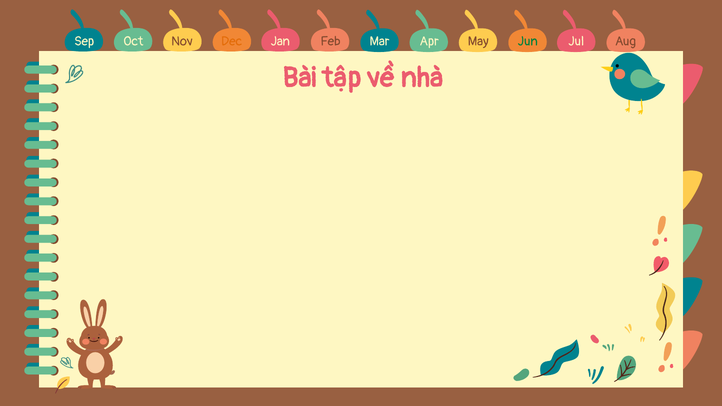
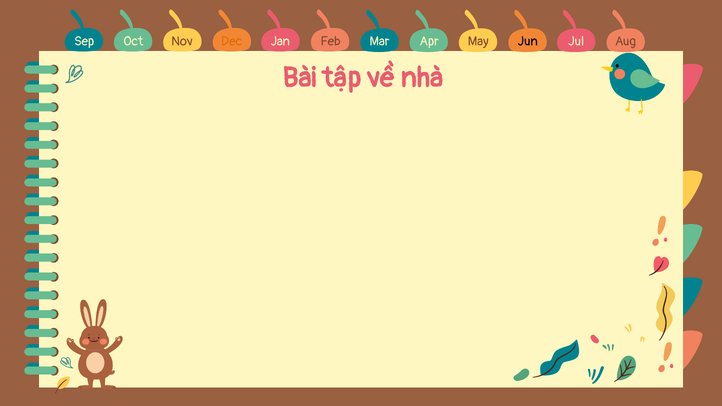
Jun colour: green -> black (528, 42)
